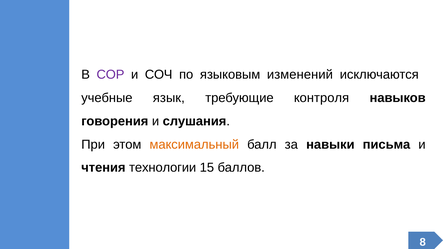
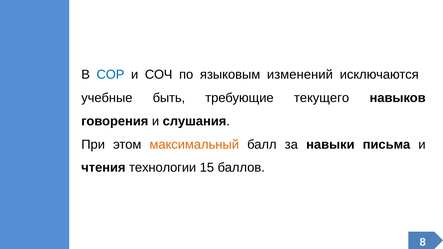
СОР colour: purple -> blue (110, 75)
язык: язык -> быть (169, 98)
контроля: контроля -> текущего (322, 98)
